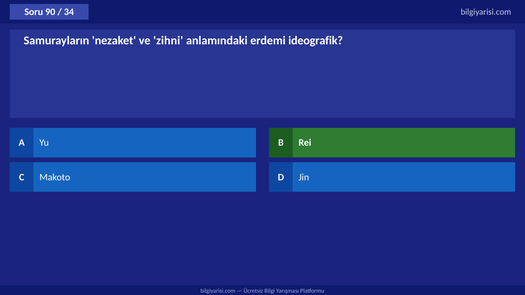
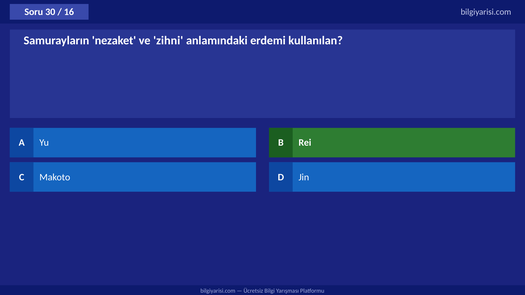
90: 90 -> 30 (50, 12)
34: 34 -> 16 (69, 12)
ideografik: ideografik -> kullanılan (316, 40)
